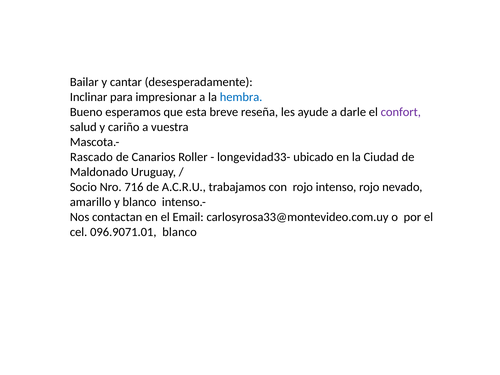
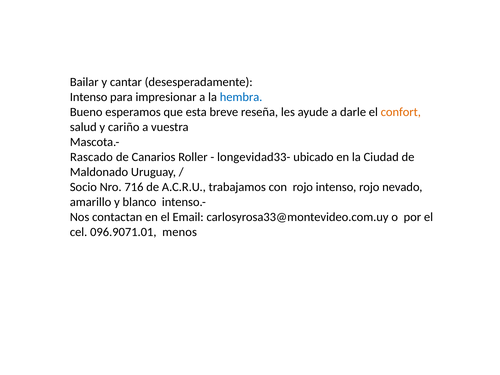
Inclinar: Inclinar -> Intenso (89, 97)
confort colour: purple -> orange (401, 112)
096.9071.01 blanco: blanco -> menos (180, 232)
